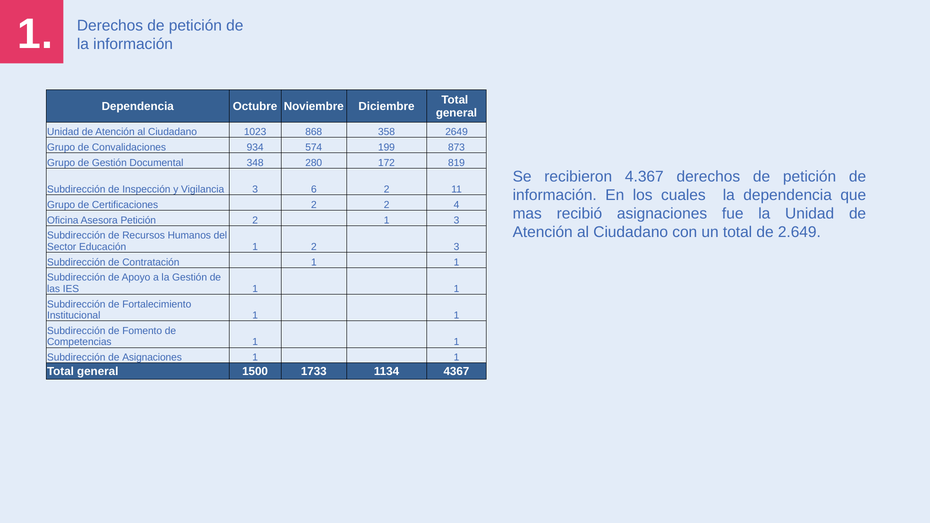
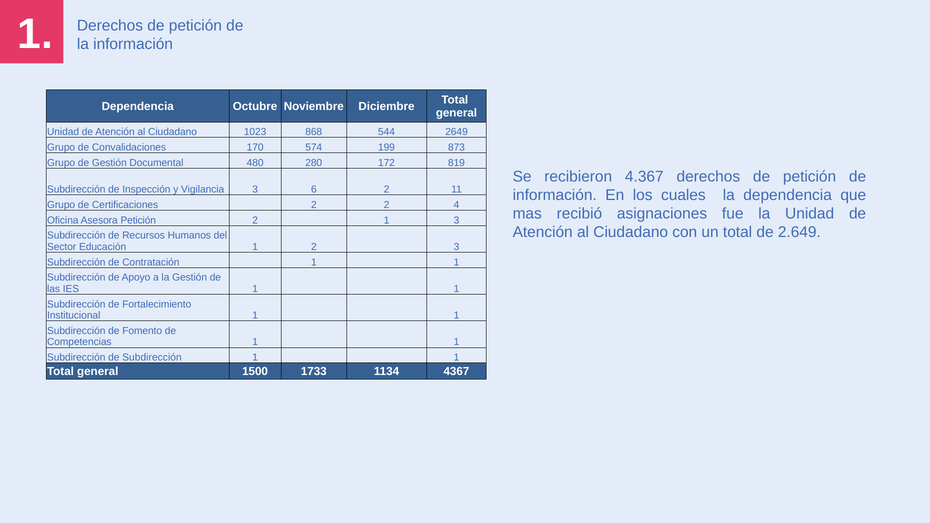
358: 358 -> 544 (387, 132)
934: 934 -> 170 (255, 147)
348: 348 -> 480 (255, 163)
de Asignaciones: Asignaciones -> Subdirección (152, 358)
